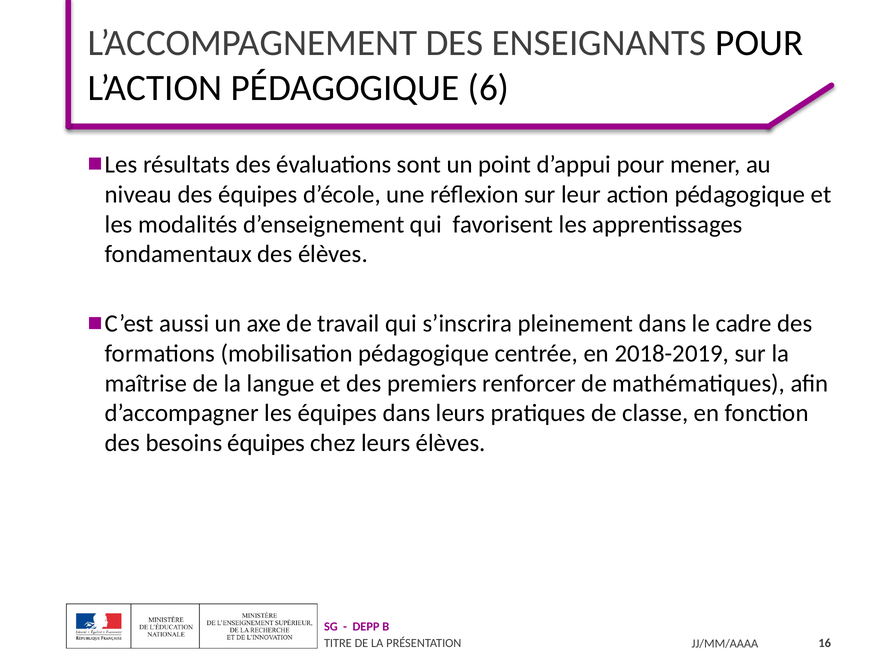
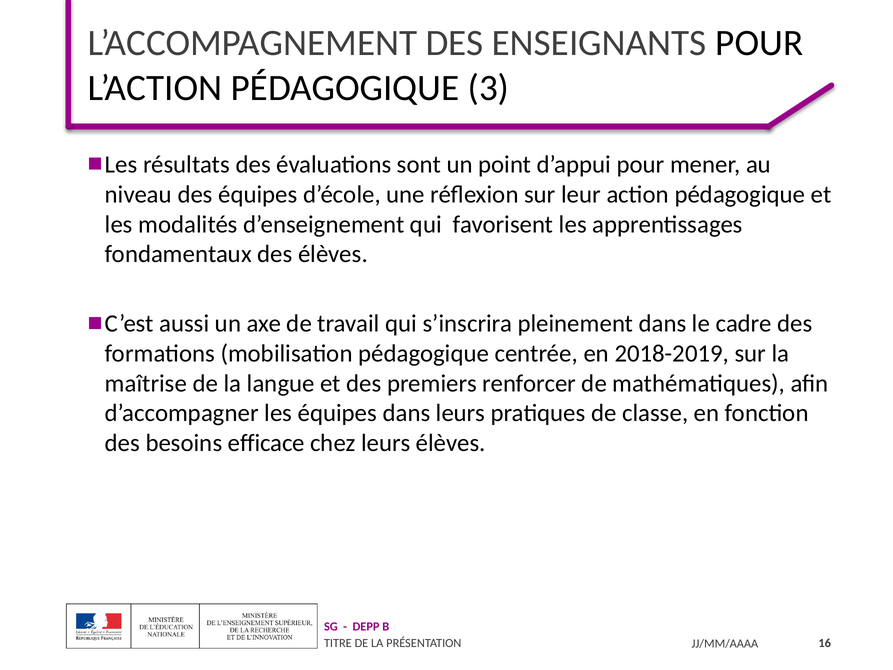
6: 6 -> 3 (489, 88)
besoins équipes: équipes -> efficace (266, 443)
